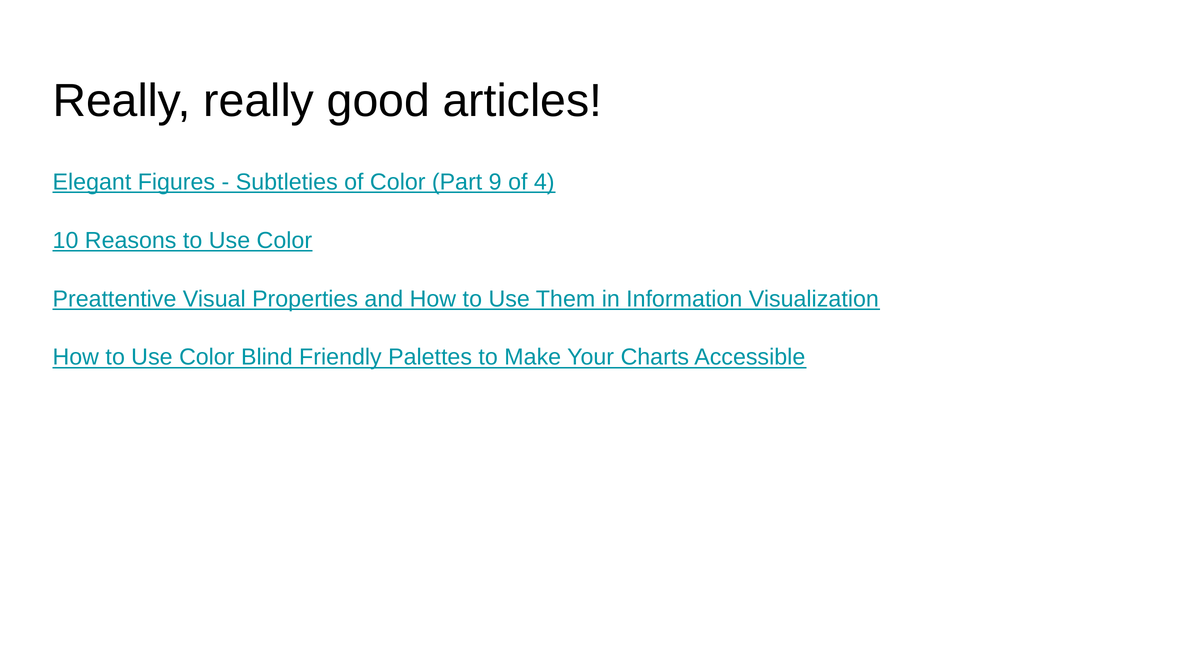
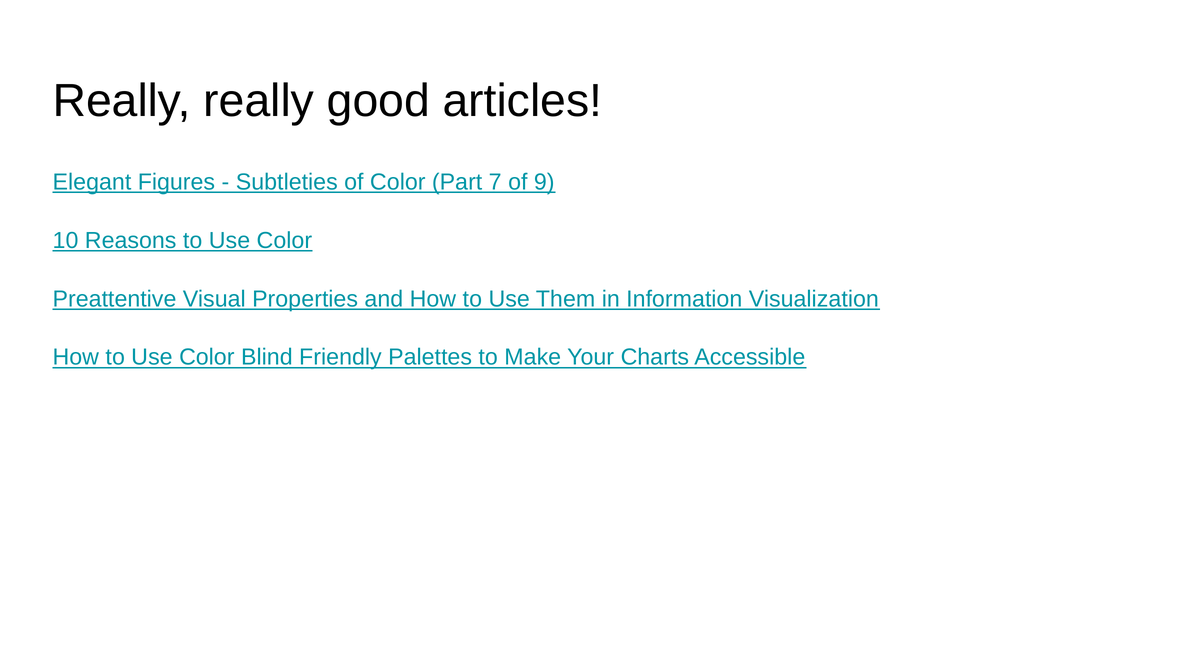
9: 9 -> 7 (495, 182)
4: 4 -> 9 (544, 182)
